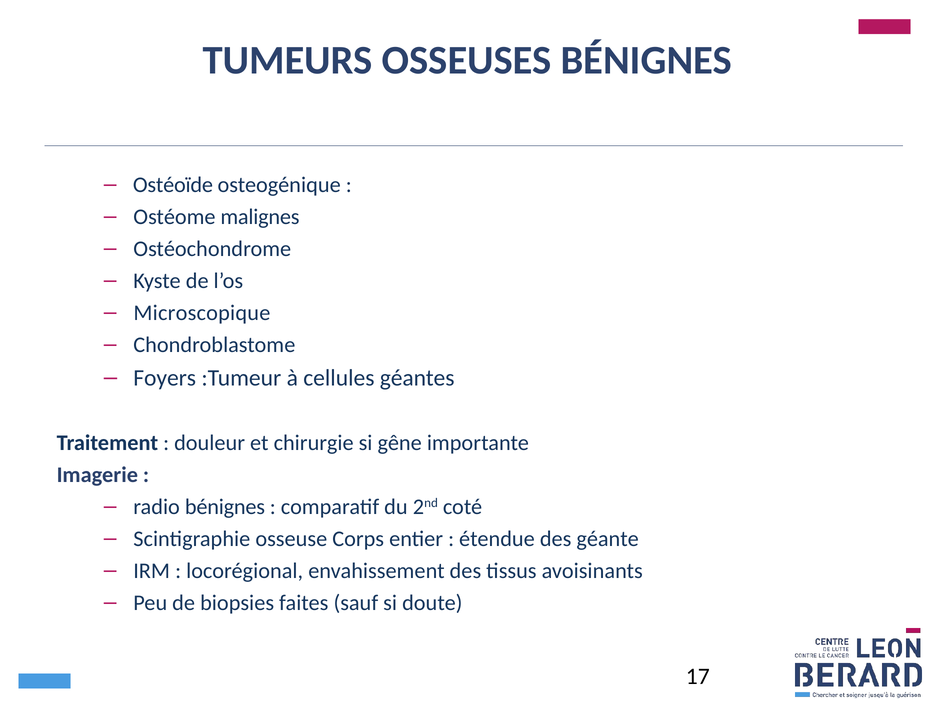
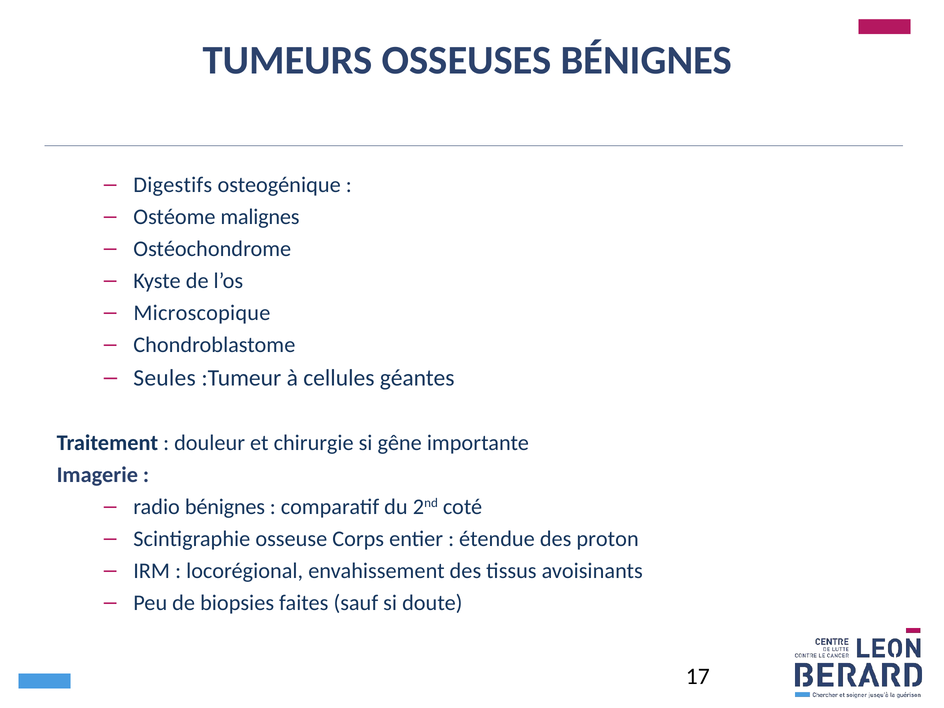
Ostéoïde: Ostéoïde -> Digestifs (173, 185)
Foyers: Foyers -> Seules (165, 378)
géante: géante -> proton (608, 539)
